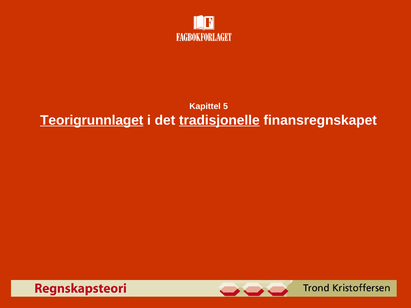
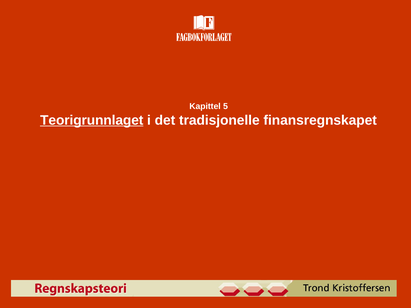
tradisjonelle underline: present -> none (219, 120)
